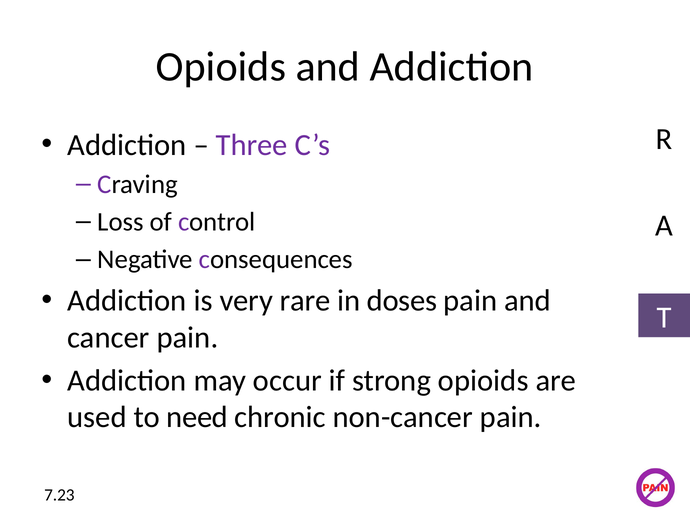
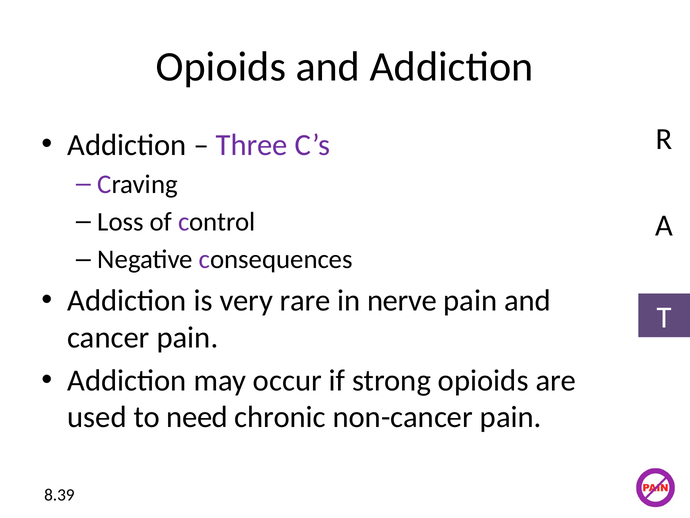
doses: doses -> nerve (402, 300)
7.23: 7.23 -> 8.39 (59, 495)
